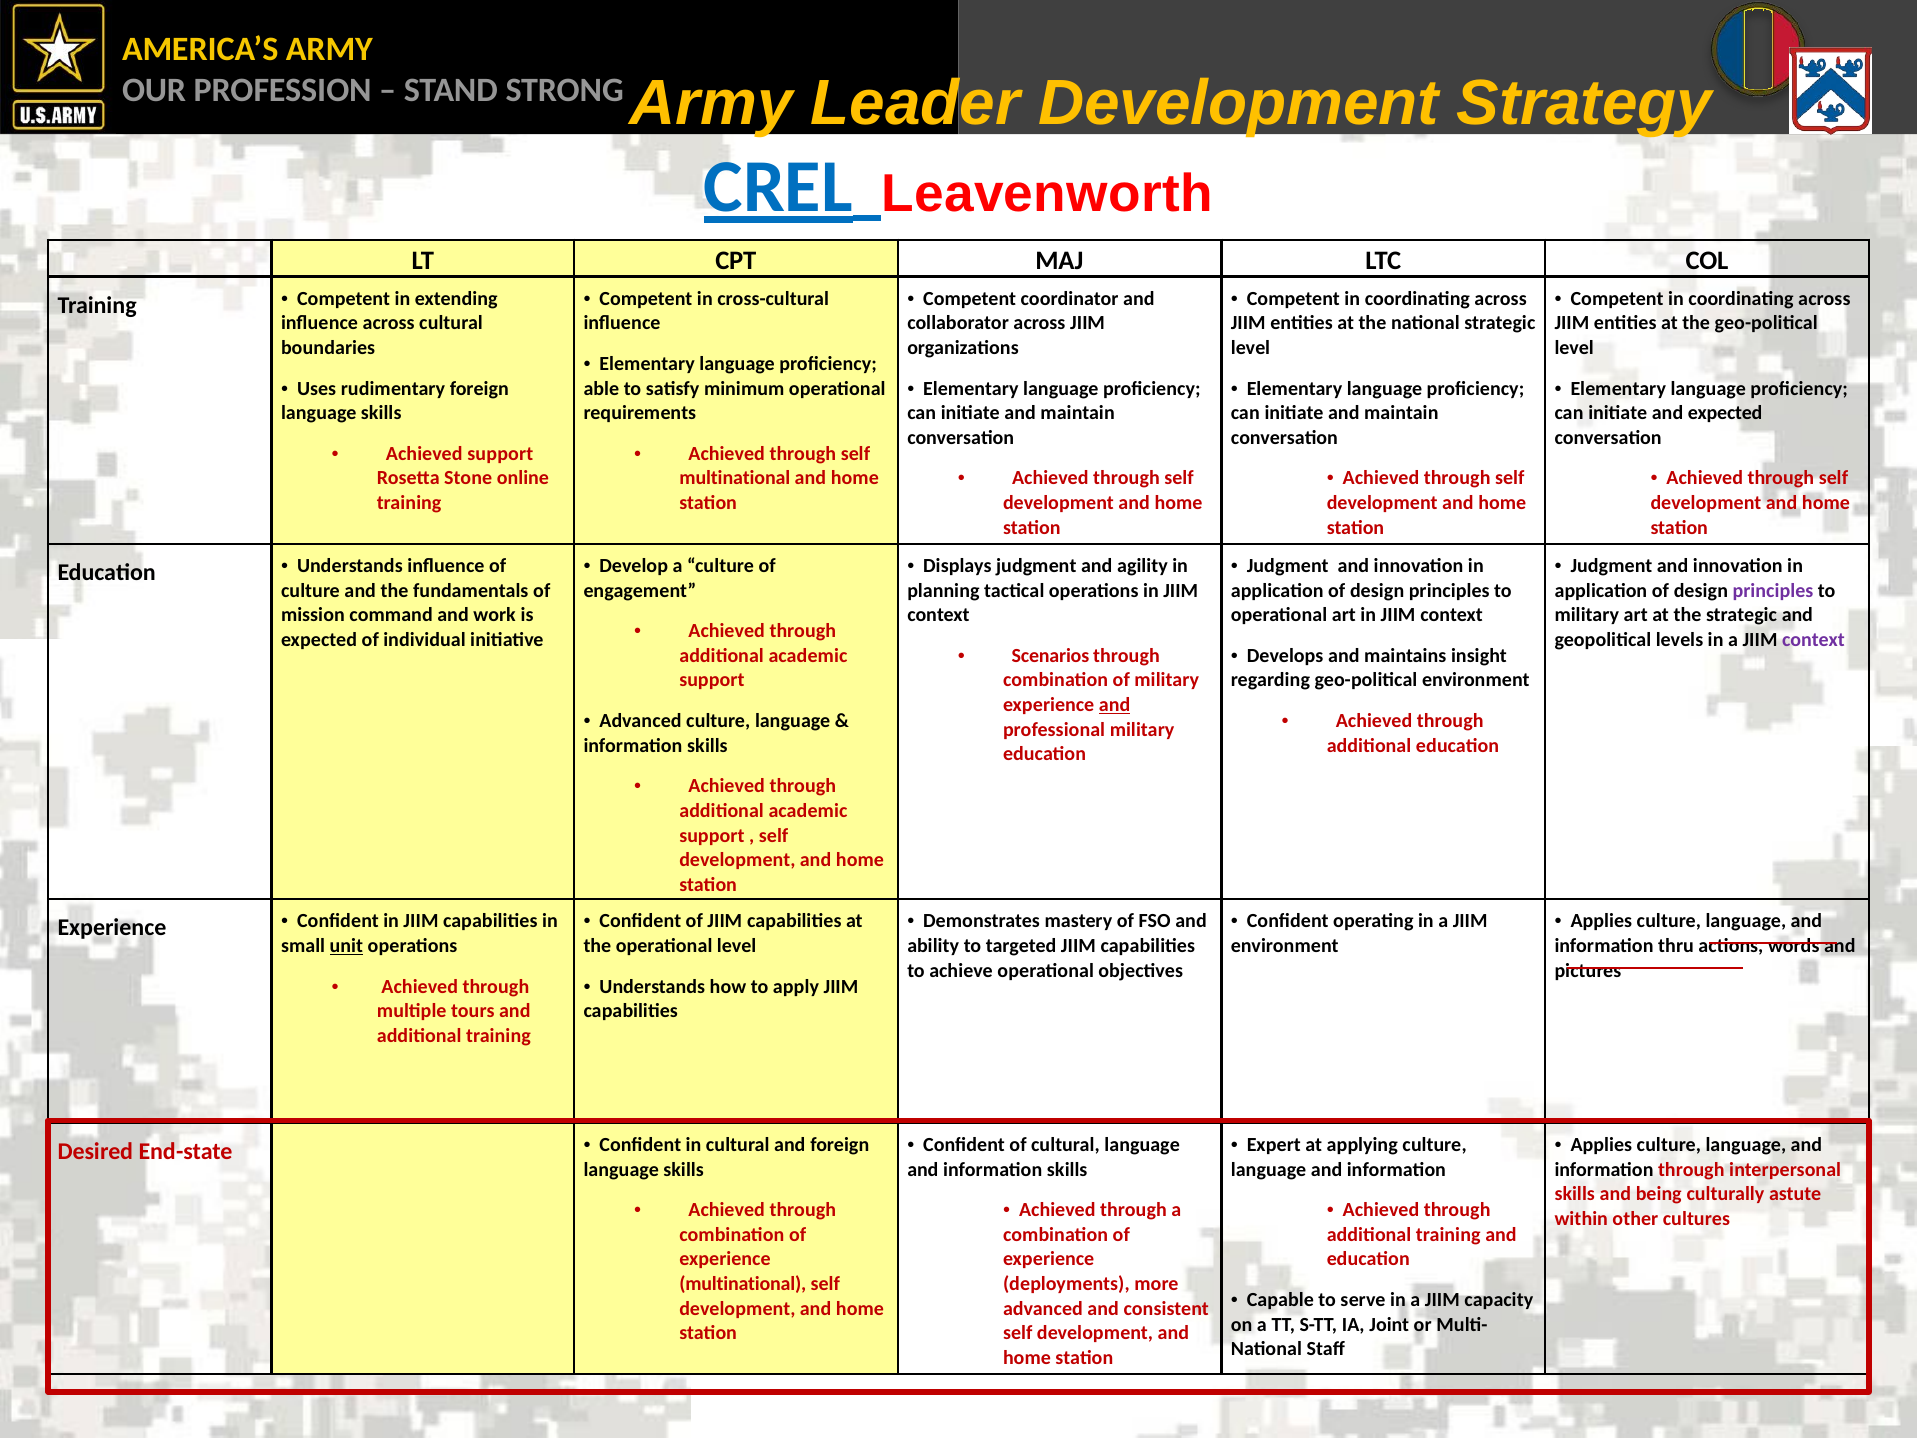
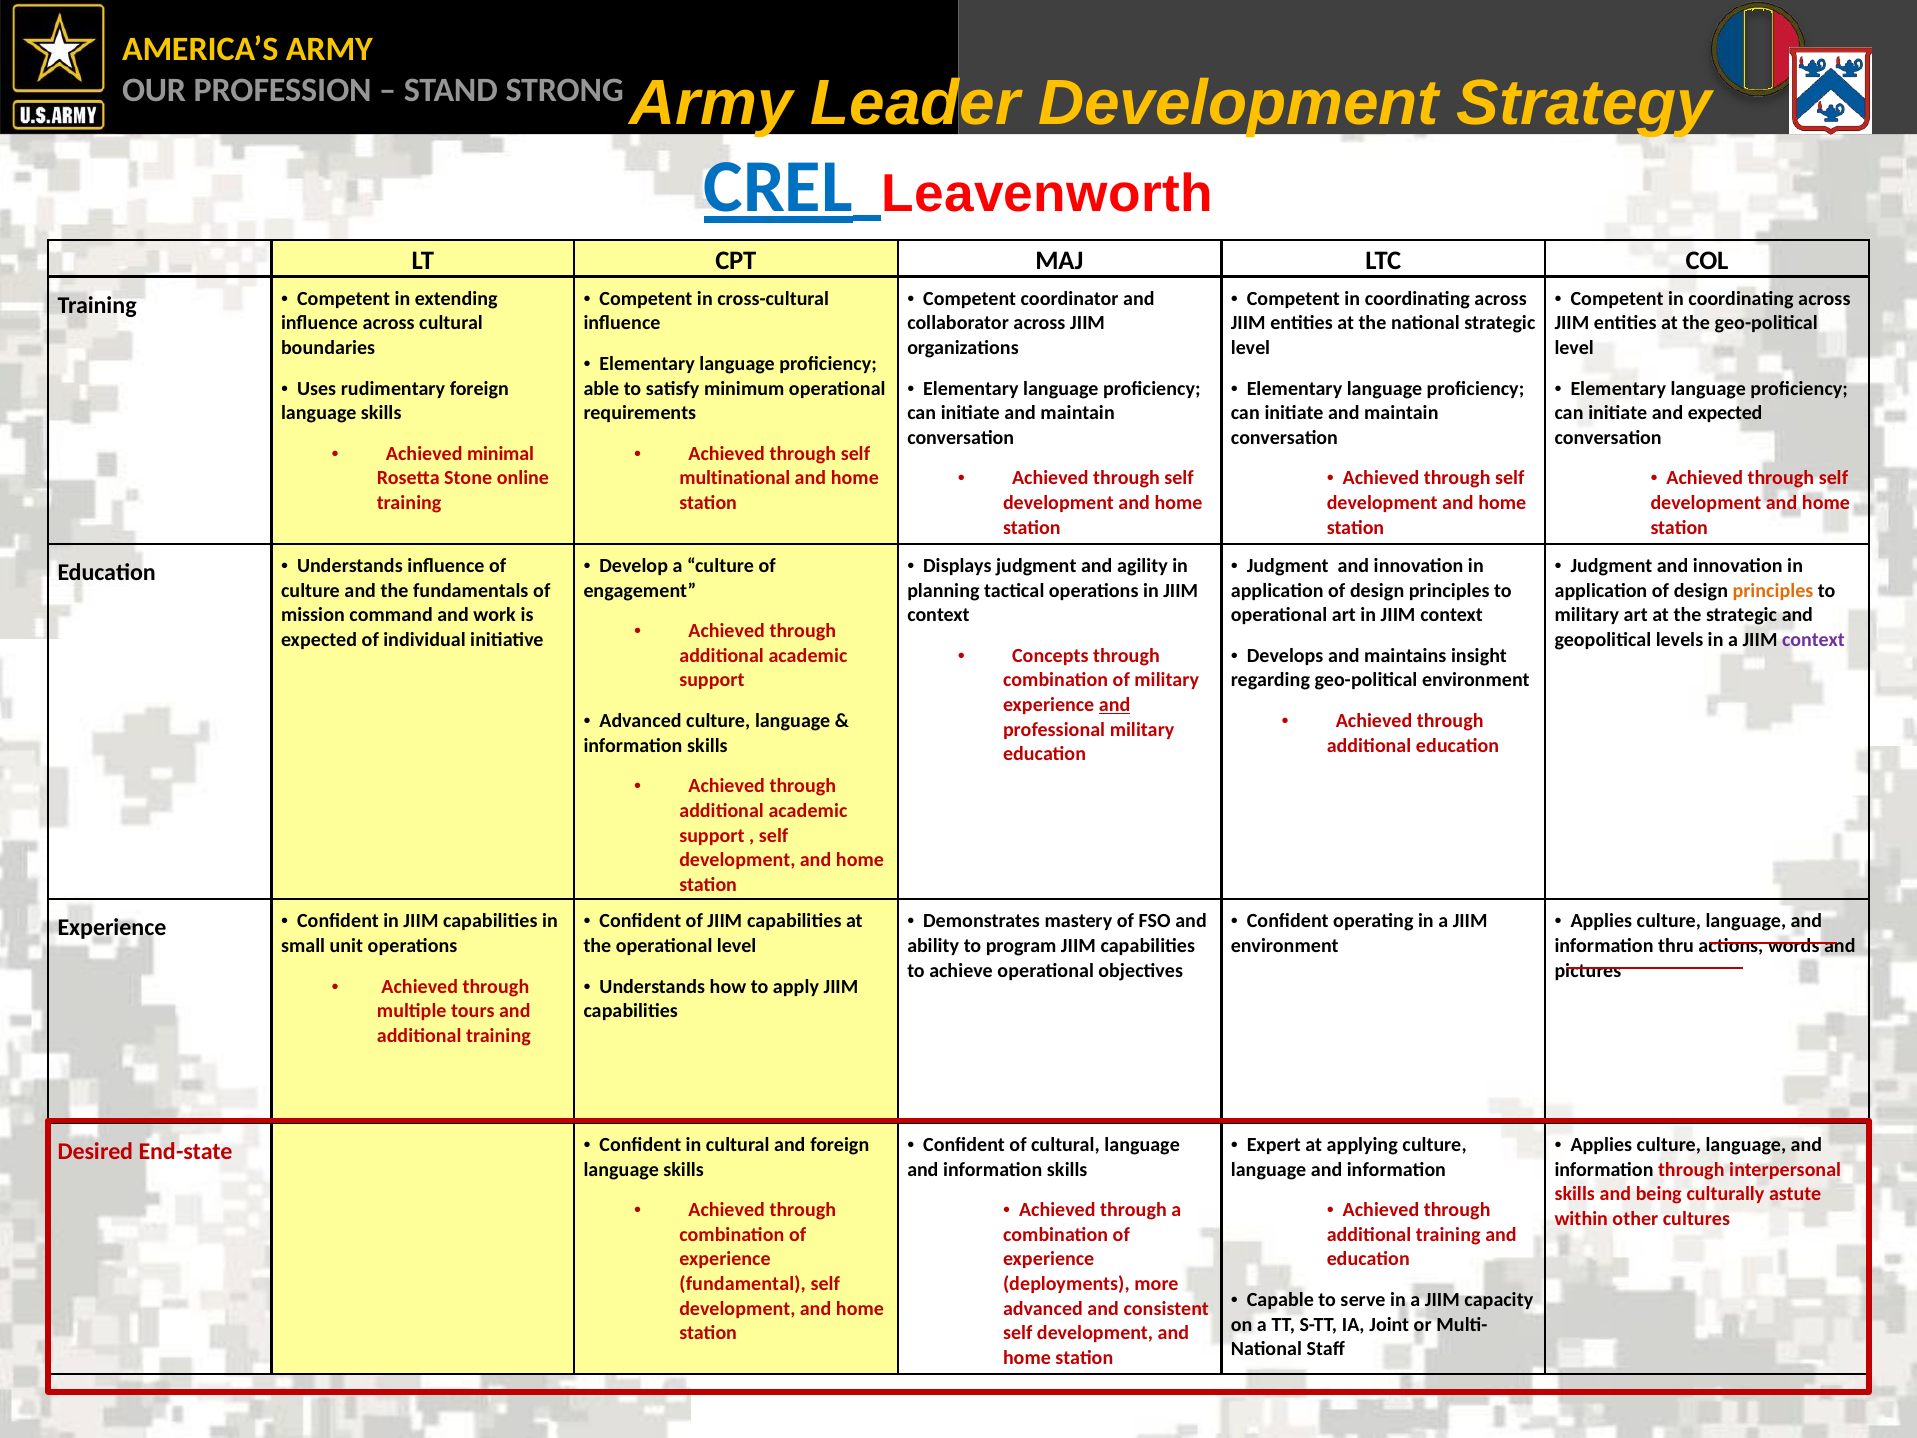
Achieved support: support -> minimal (501, 454)
principles colour: purple -> orange (1773, 590)
Scenarios: Scenarios -> Concepts (1050, 656)
unit underline: present -> none (346, 946)
targeted: targeted -> program (1021, 946)
multinational: multinational -> fundamental (743, 1284)
